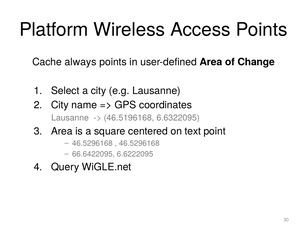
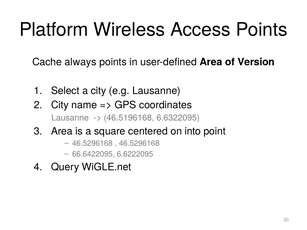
Change: Change -> Version (256, 62)
text: text -> into (193, 131)
